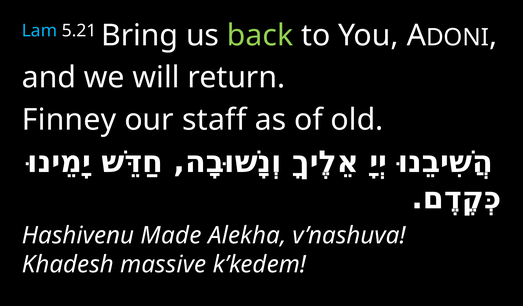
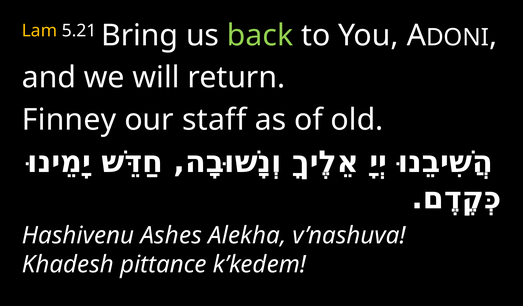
Lam colour: light blue -> yellow (40, 31)
Made: Made -> Ashes (171, 236)
massive: massive -> pittance (163, 265)
